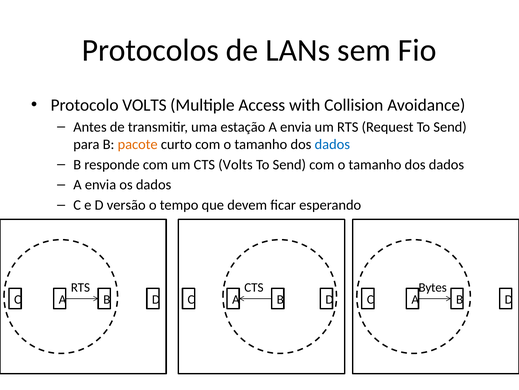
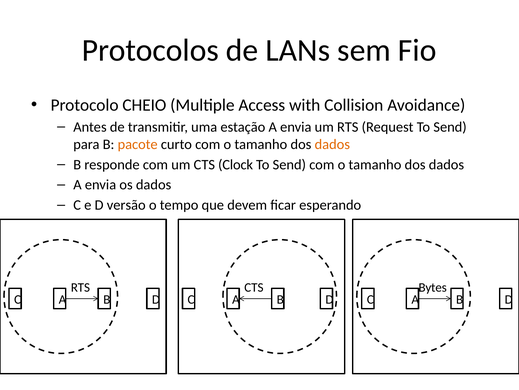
Protocolo VOLTS: VOLTS -> CHEIO (144, 105)
dados colour: blue -> orange (332, 144)
CTS Volts: Volts -> Clock (236, 164)
